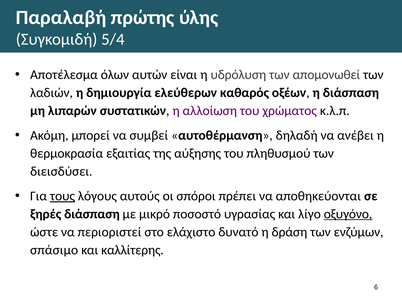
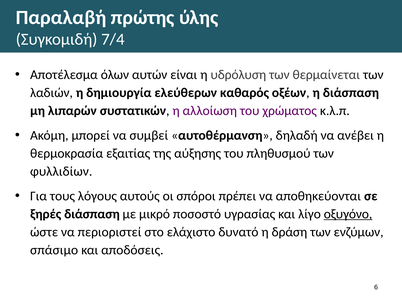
5/4: 5/4 -> 7/4 (113, 40)
απομονωθεί: απομονωθεί -> θερμαίνεται (326, 75)
διεισδύσει: διεισδύσει -> φυλλιδίων (61, 172)
τους underline: present -> none (62, 196)
καλλίτερης: καλλίτερης -> αποδόσεις (132, 250)
